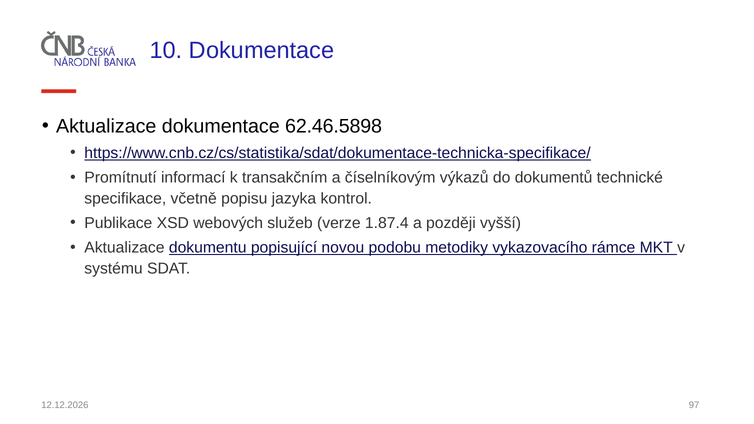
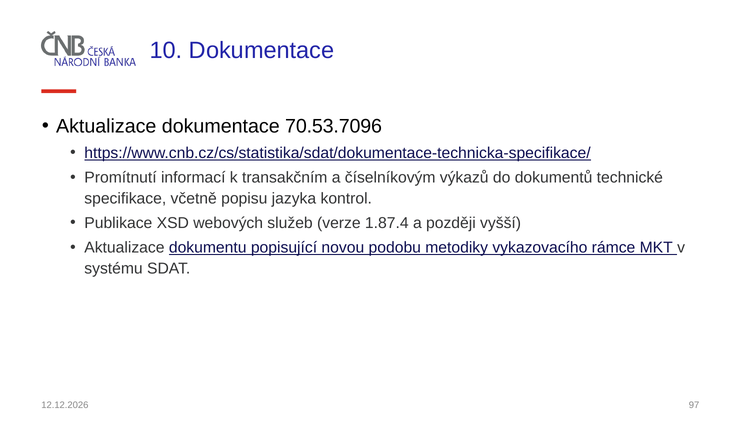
62.46.5898: 62.46.5898 -> 70.53.7096 (334, 126)
